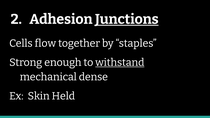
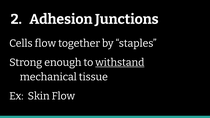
Junctions underline: present -> none (127, 19)
dense: dense -> tissue (93, 77)
Skin Held: Held -> Flow (63, 96)
